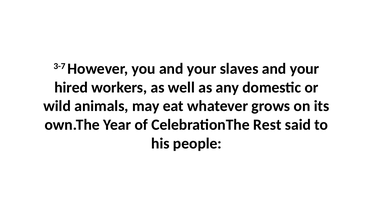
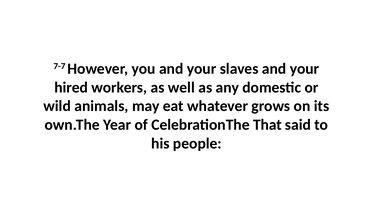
3-7: 3-7 -> 7-7 (59, 66)
Rest: Rest -> That (267, 125)
